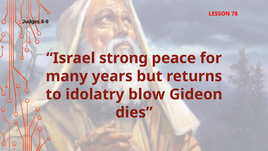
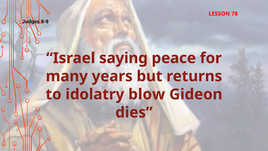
strong: strong -> saying (123, 58)
